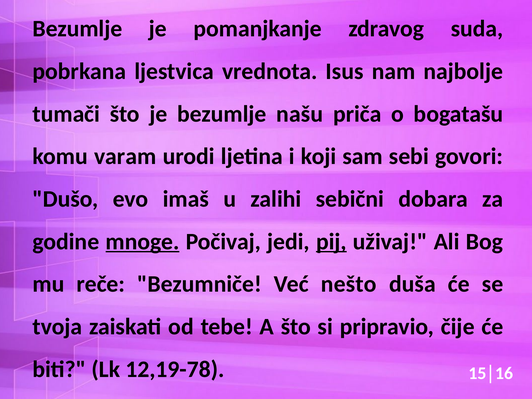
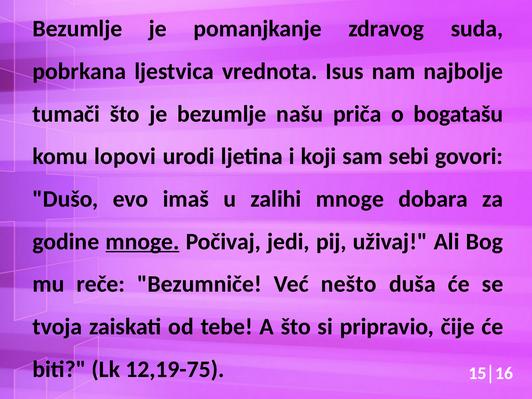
varam: varam -> lopovi (125, 156)
zalihi sebični: sebični -> mnoge (350, 199)
pij underline: present -> none (331, 242)
12,19-78: 12,19-78 -> 12,19-75 (175, 369)
